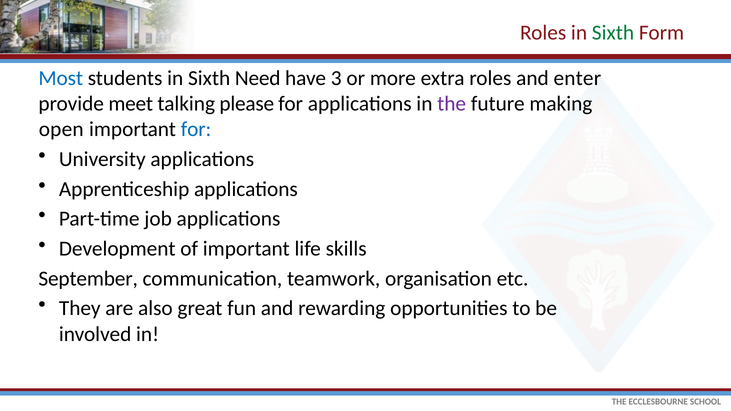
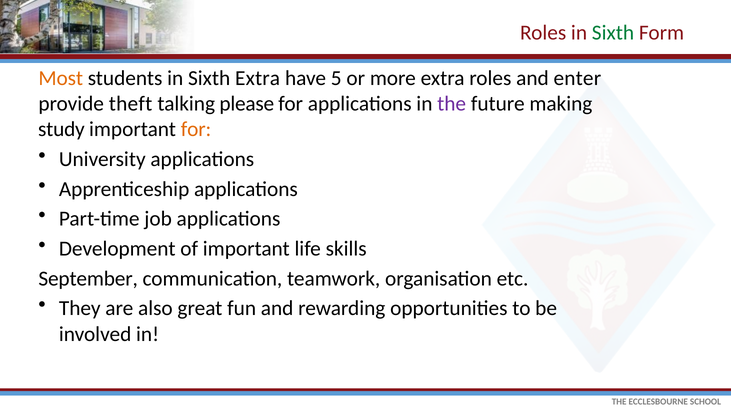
Most colour: blue -> orange (61, 78)
Sixth Need: Need -> Extra (258, 78)
3: 3 -> 5 (336, 78)
meet: meet -> theft (131, 104)
open: open -> study (61, 129)
for colour: blue -> orange (196, 129)
